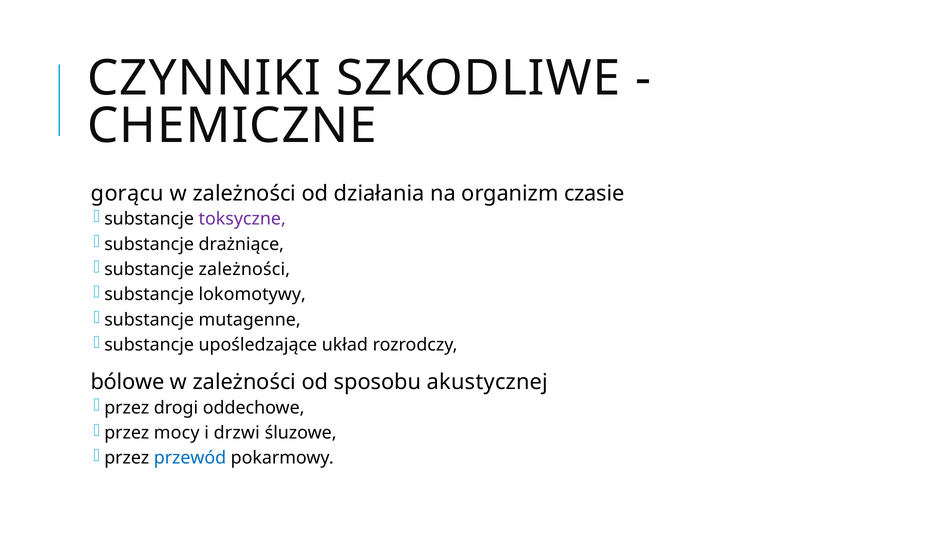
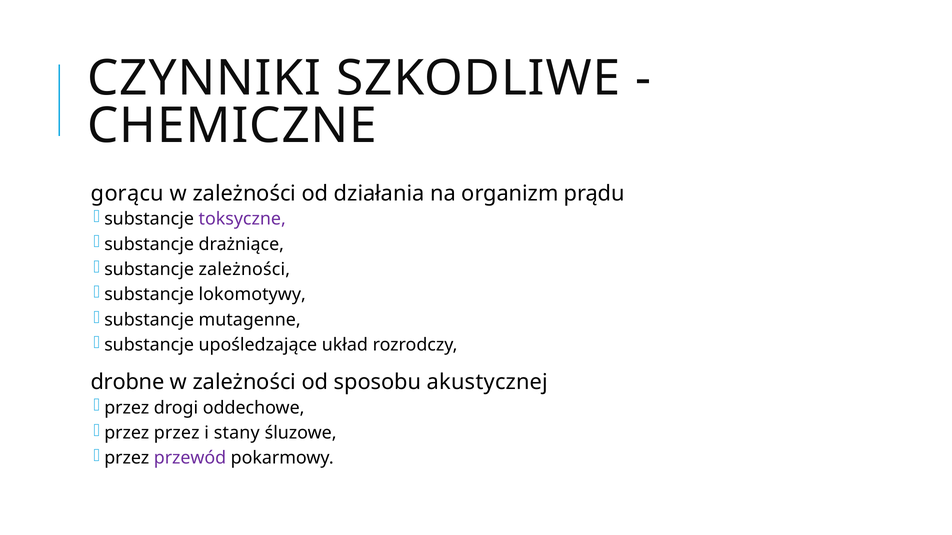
czasie: czasie -> prądu (594, 194)
bólowe: bólowe -> drobne (128, 383)
przez mocy: mocy -> przez (177, 433)
drzwi: drzwi -> stany (237, 433)
przewód colour: blue -> purple (190, 458)
